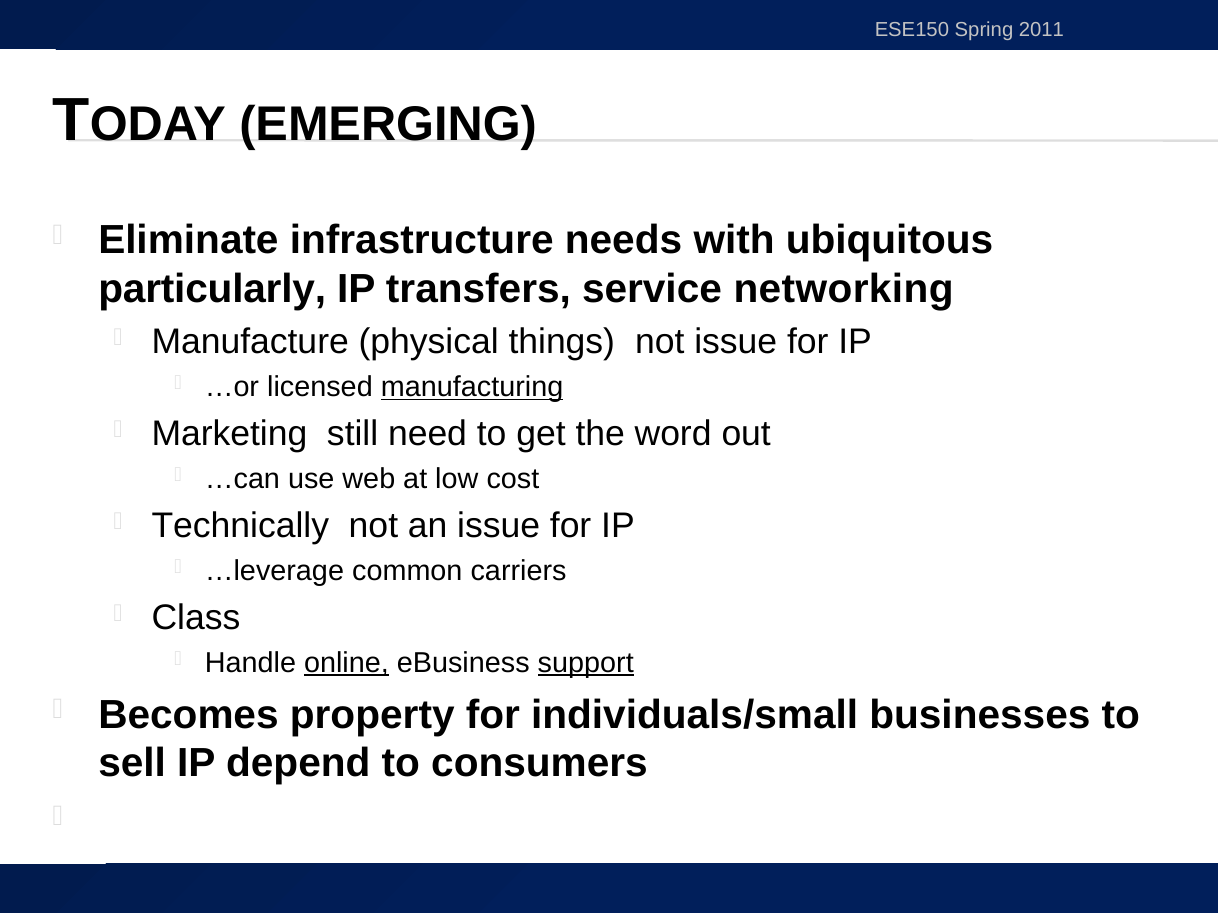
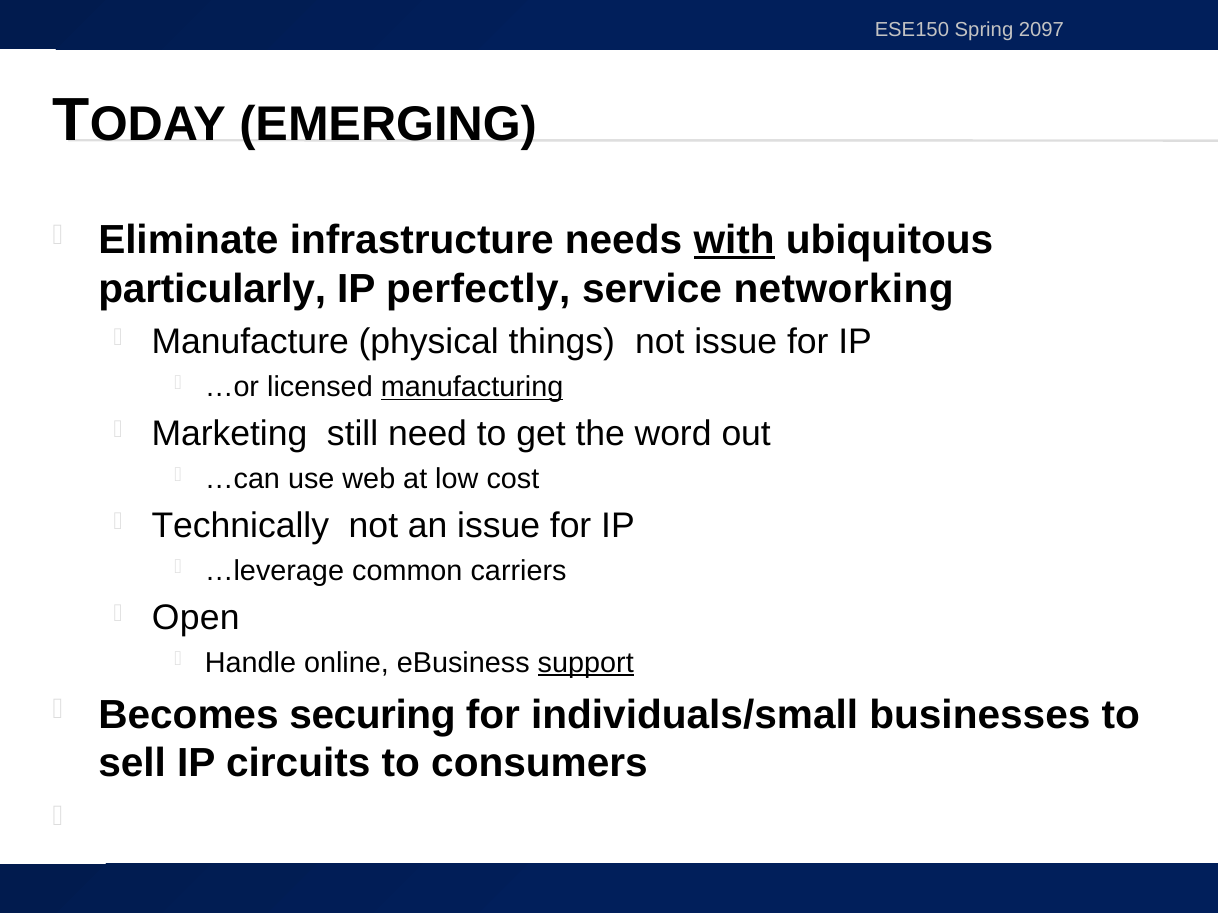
2011: 2011 -> 2097 (1041, 30)
with underline: none -> present (734, 240)
transfers: transfers -> perfectly (478, 289)
Class: Class -> Open (196, 618)
online underline: present -> none (346, 663)
property: property -> securing (372, 715)
depend: depend -> circuits (298, 764)
